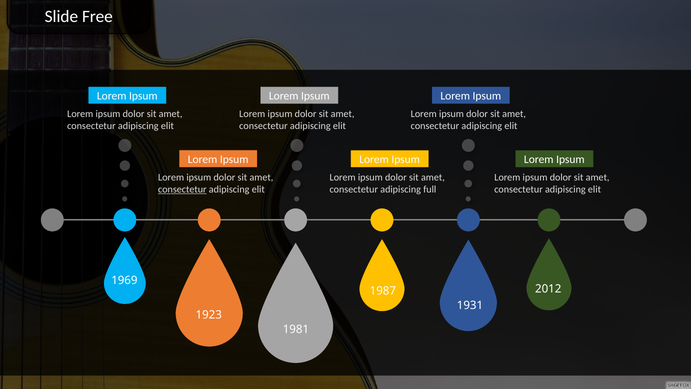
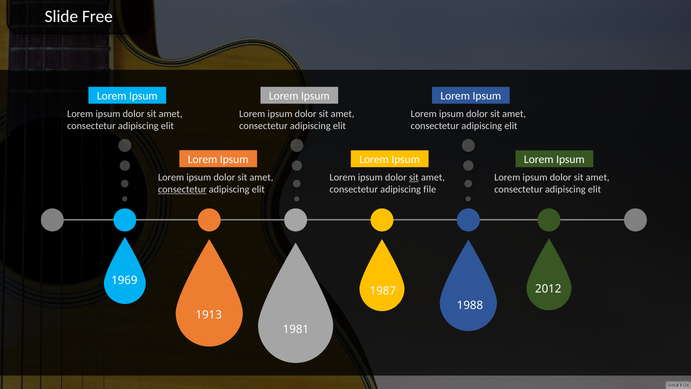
sit underline: none -> present (414, 177)
full: full -> file (430, 189)
1931: 1931 -> 1988 (470, 305)
1923: 1923 -> 1913 (209, 315)
